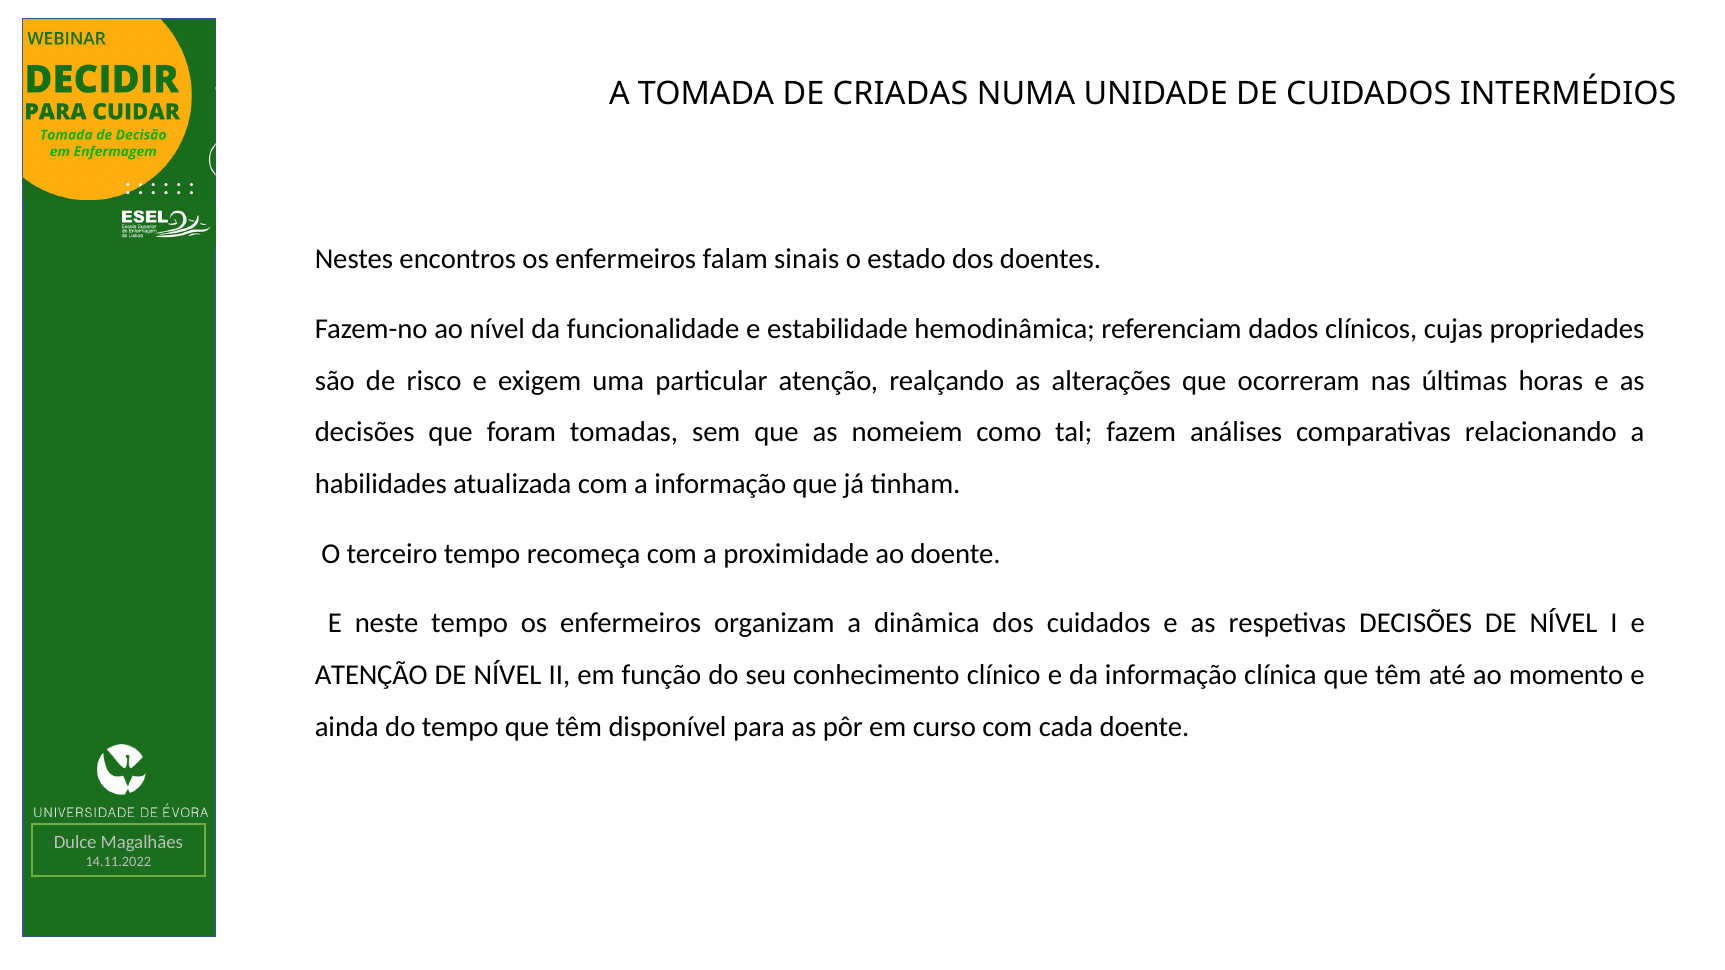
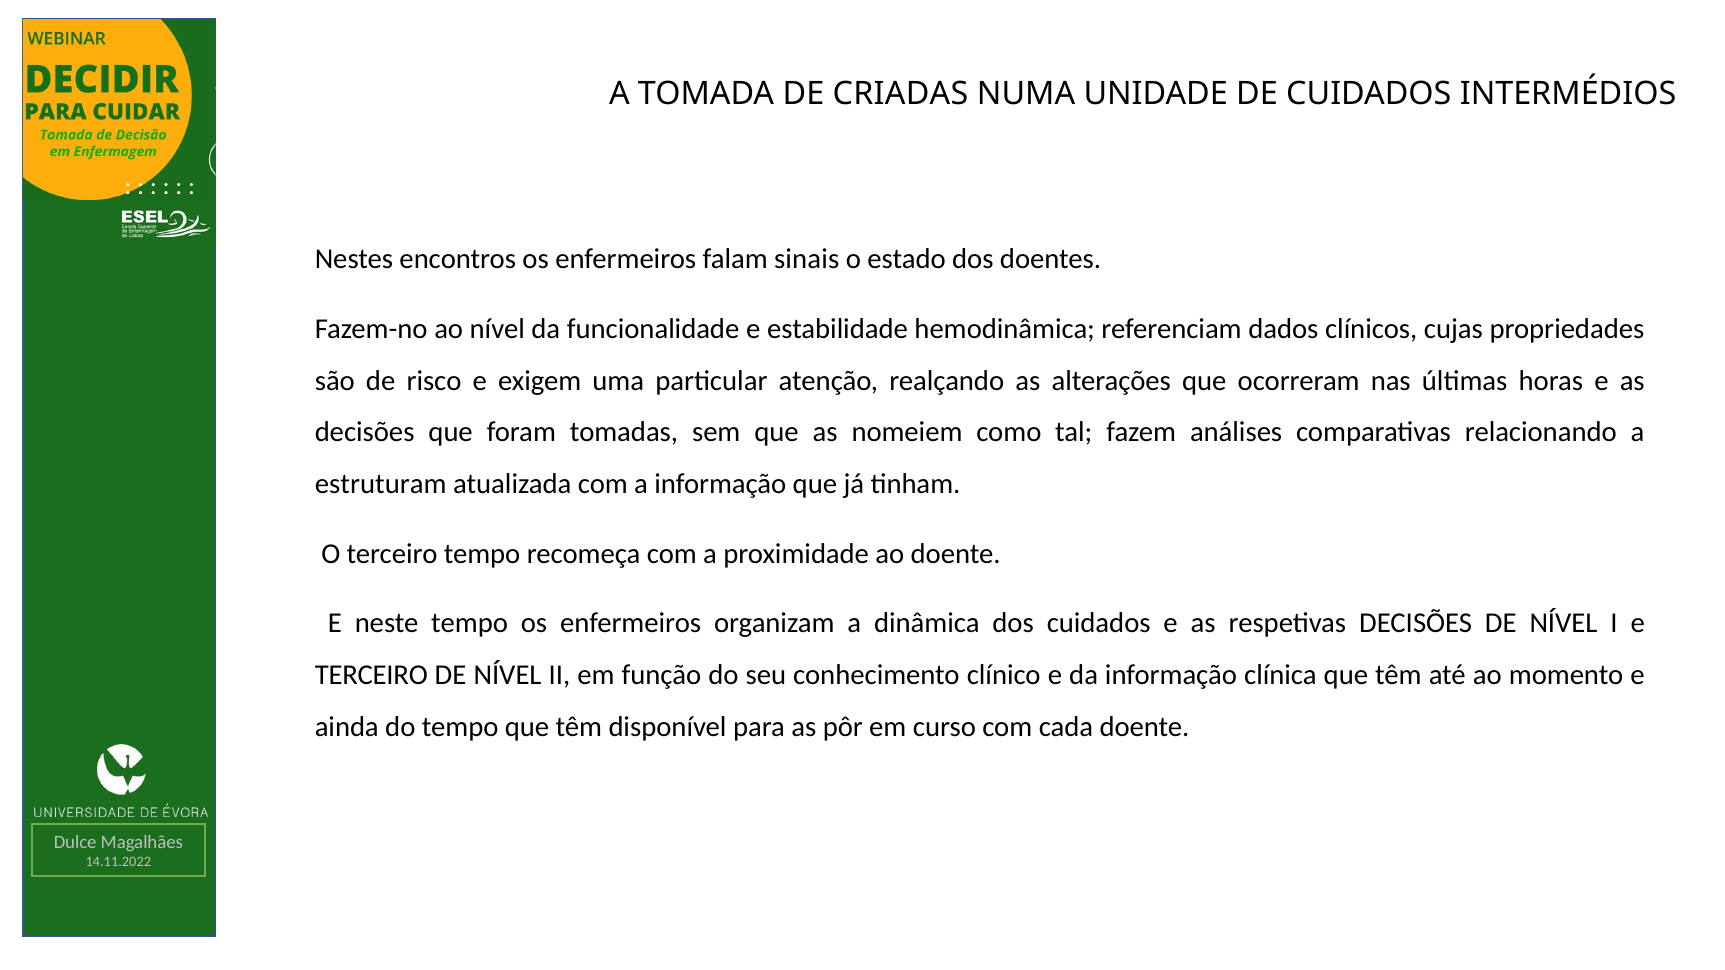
habilidades: habilidades -> estruturam (381, 484)
ATENÇÃO: ATENÇÃO -> TERCEIRO (371, 675)
